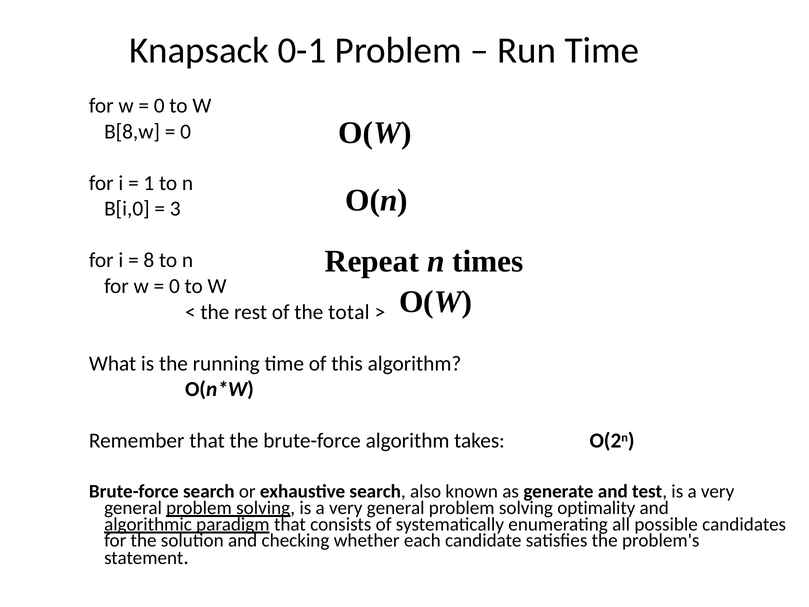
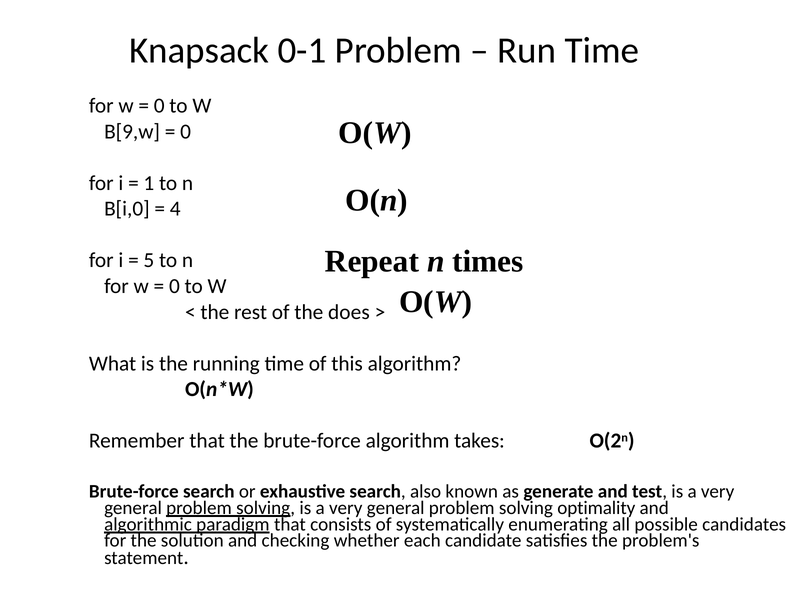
B[8,w: B[8,w -> B[9,w (132, 131)
3: 3 -> 4 (175, 209)
8: 8 -> 5 (149, 260)
total: total -> does (349, 312)
